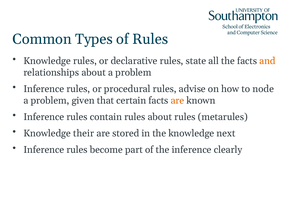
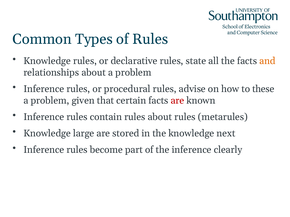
node: node -> these (263, 89)
are colour: orange -> red (177, 101)
their: their -> large (84, 134)
